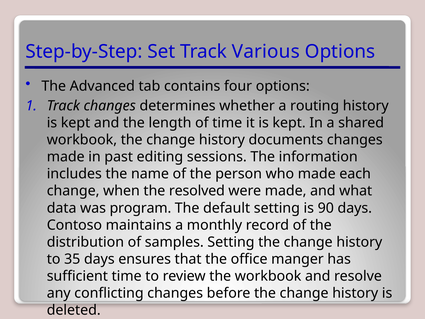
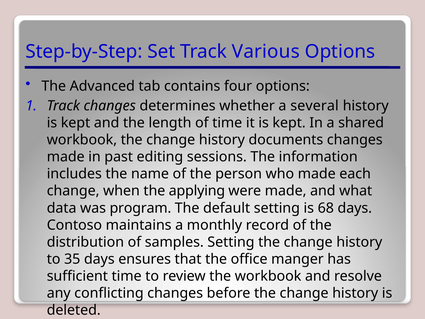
routing: routing -> several (315, 106)
resolved: resolved -> applying (197, 191)
90: 90 -> 68 (326, 208)
